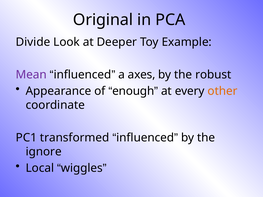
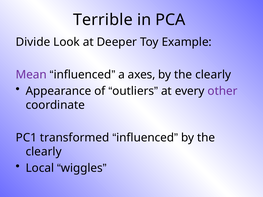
Original: Original -> Terrible (103, 20)
robust: robust -> clearly (213, 75)
enough: enough -> outliers (133, 91)
other colour: orange -> purple (223, 91)
ignore: ignore -> clearly (44, 152)
